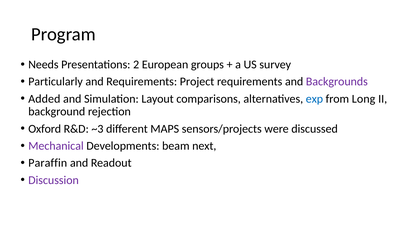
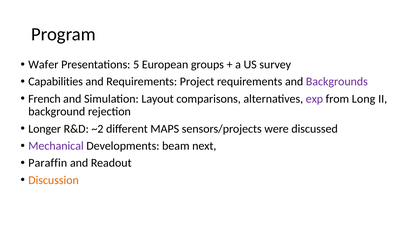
Needs: Needs -> Wafer (43, 65)
2: 2 -> 5 (136, 65)
Particularly: Particularly -> Capabilities (56, 82)
Added: Added -> French (44, 99)
exp colour: blue -> purple (314, 99)
Oxford: Oxford -> Longer (45, 129)
~3: ~3 -> ~2 (97, 129)
Discussion colour: purple -> orange (54, 180)
